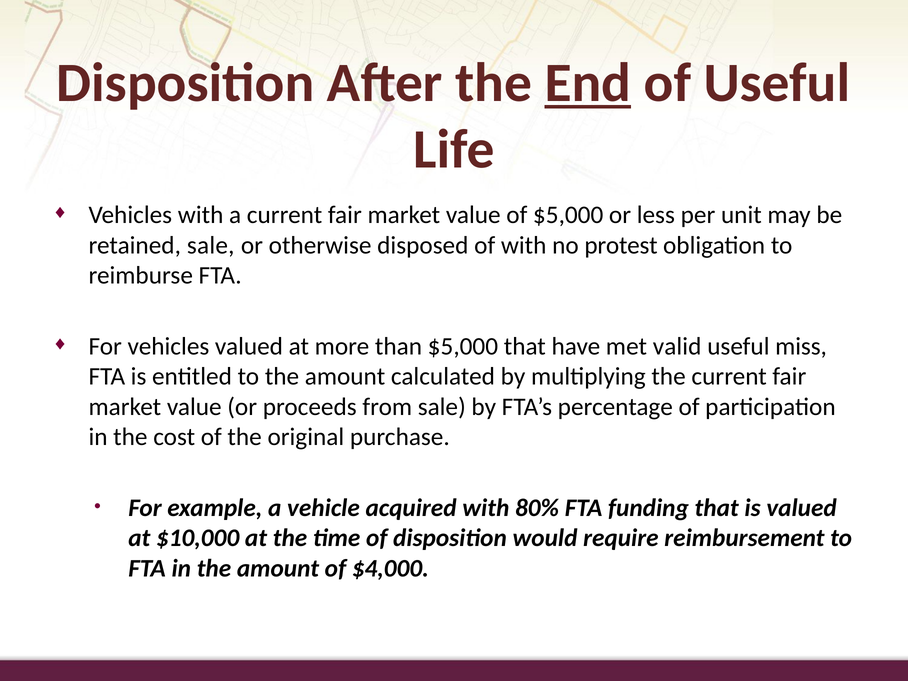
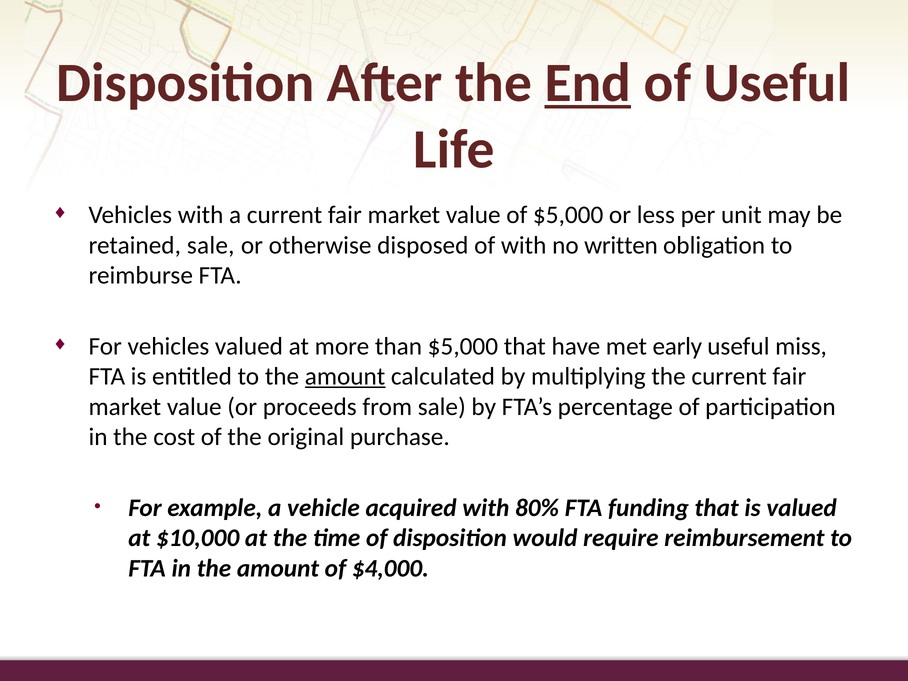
protest: protest -> written (621, 245)
valid: valid -> early (677, 346)
amount underline: none -> present (345, 377)
